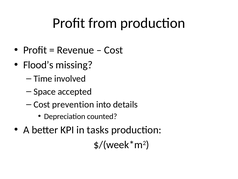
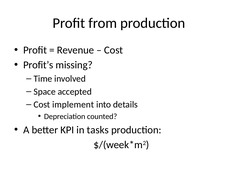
Flood’s: Flood’s -> Profit’s (38, 65)
prevention: prevention -> implement (73, 104)
